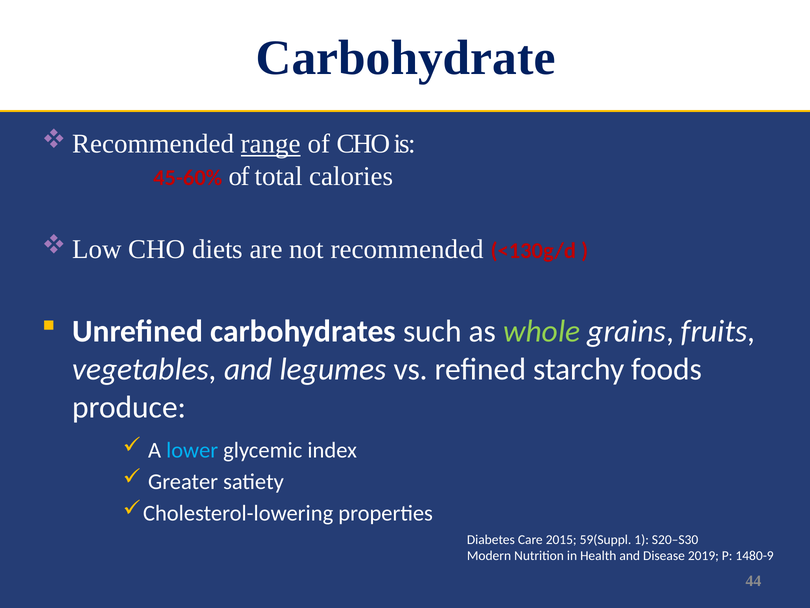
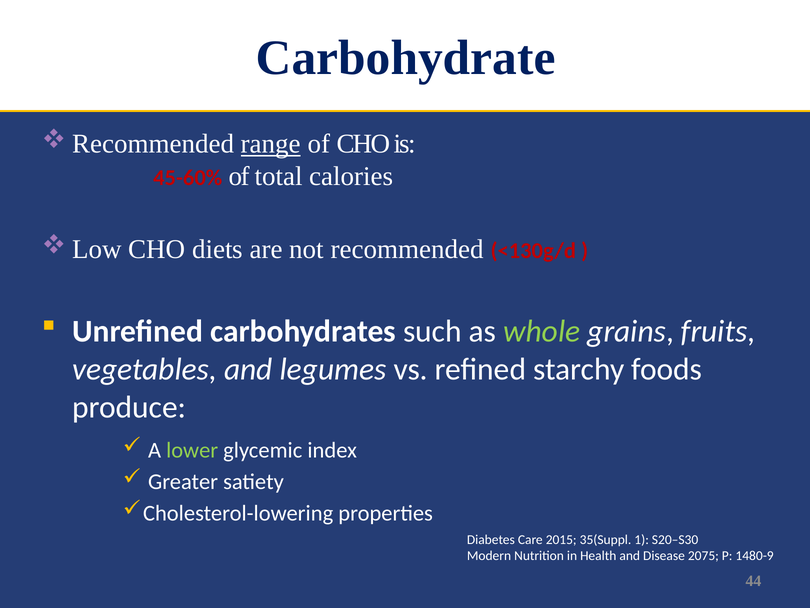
lower colour: light blue -> light green (192, 450)
59(Suppl: 59(Suppl -> 35(Suppl (606, 539)
2019: 2019 -> 2075 (703, 555)
